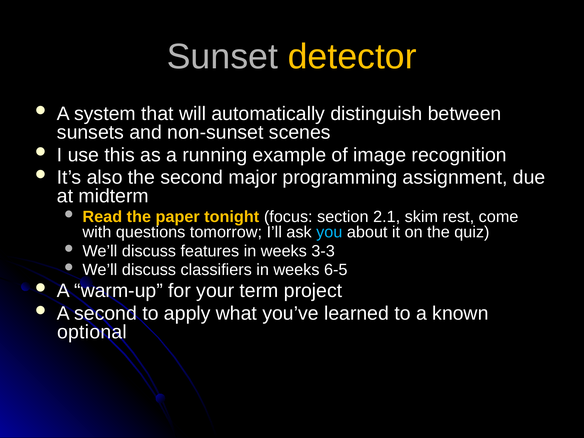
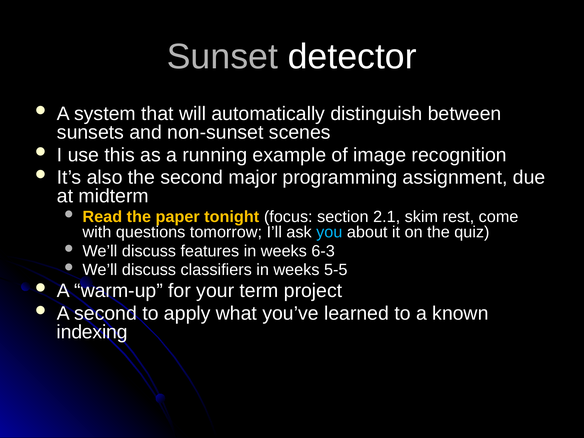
detector colour: yellow -> white (352, 57)
3-3: 3-3 -> 6-3 (323, 251)
6-5: 6-5 -> 5-5 (336, 270)
optional: optional -> indexing (92, 332)
